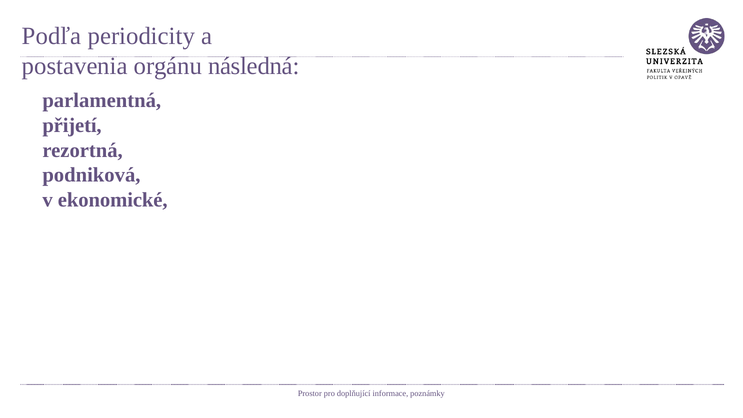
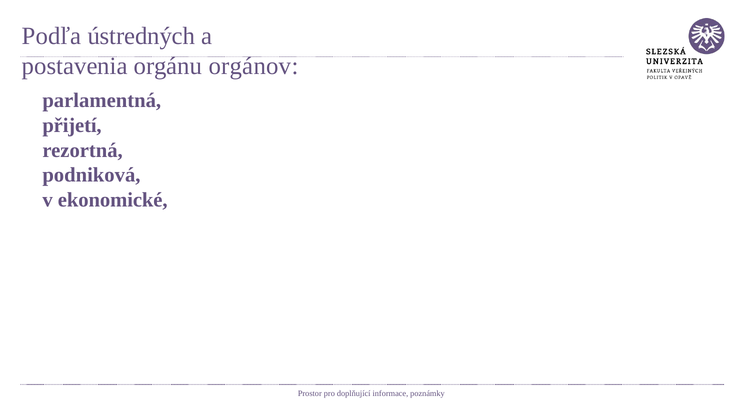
periodicity: periodicity -> ústredných (141, 36)
následná: následná -> orgánov (254, 66)
